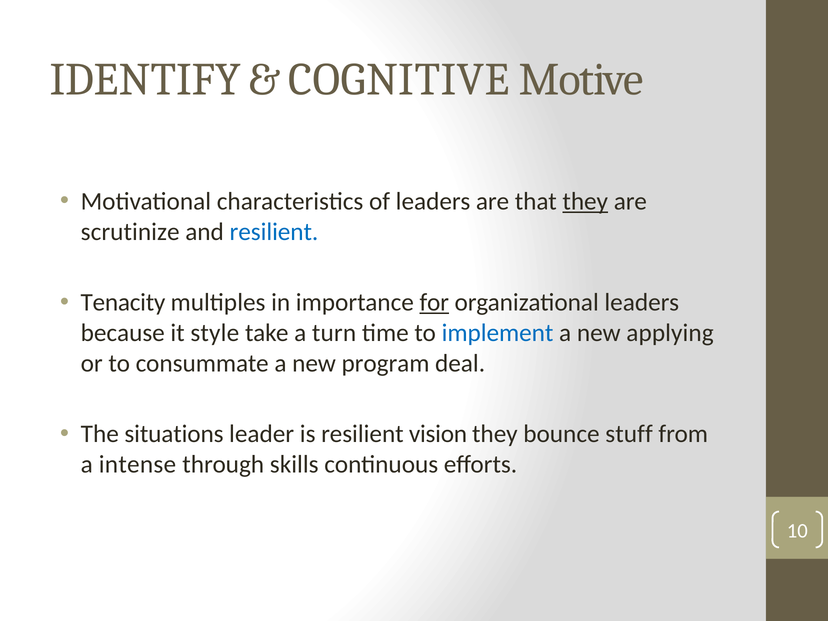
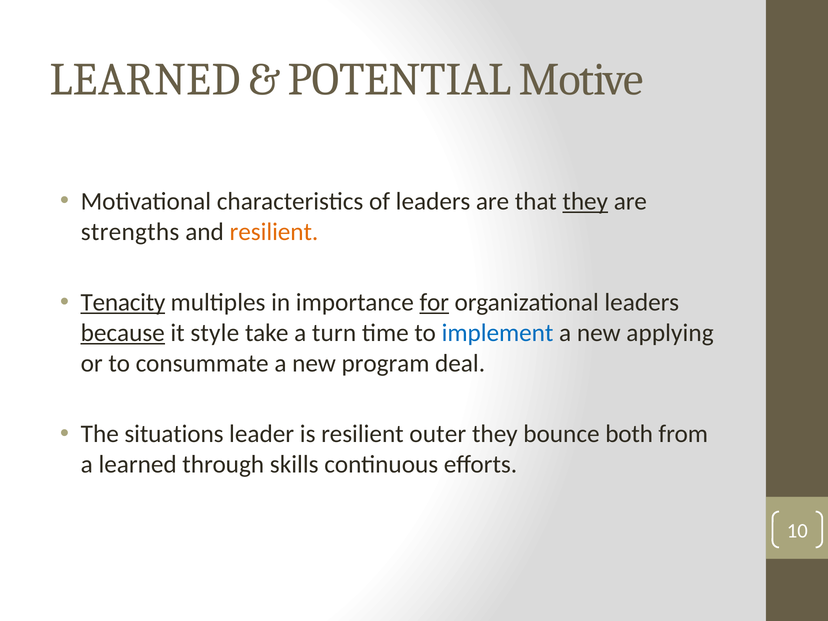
IDENTIFY: IDENTIFY -> LEARNED (145, 80)
COGNITIVE: COGNITIVE -> POTENTIAL (400, 80)
scrutinize: scrutinize -> strengths (130, 232)
resilient colour: blue -> orange (274, 232)
Tenacity underline: none -> present (123, 303)
because underline: none -> present (123, 333)
vision: vision -> outer (438, 434)
stuff: stuff -> both (629, 434)
a intense: intense -> learned (138, 464)
